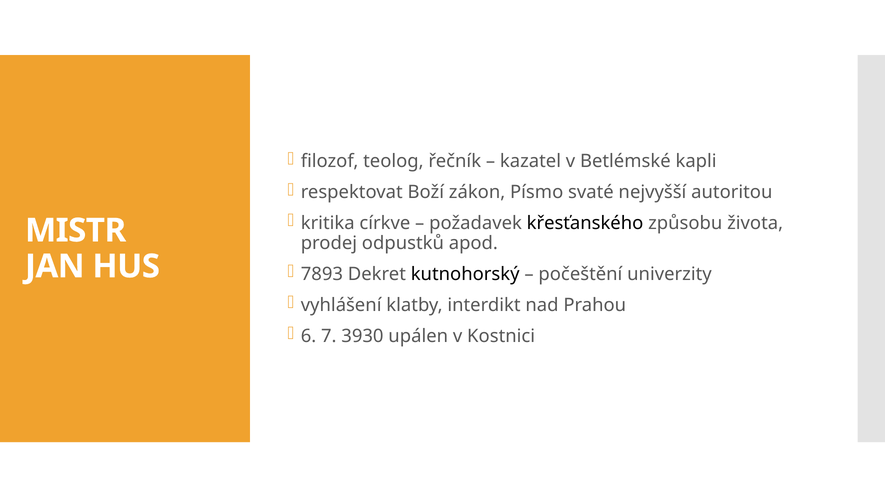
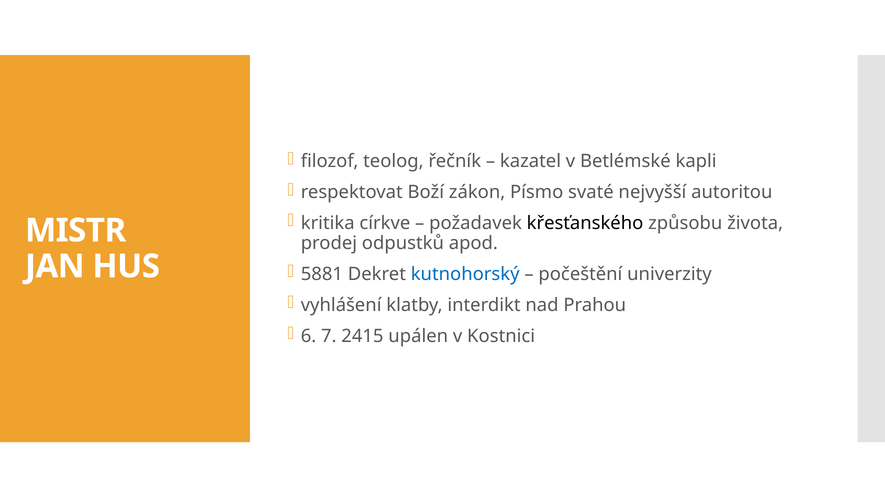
7893: 7893 -> 5881 (322, 274)
kutnohorský colour: black -> blue (465, 274)
3930: 3930 -> 2415 (362, 336)
